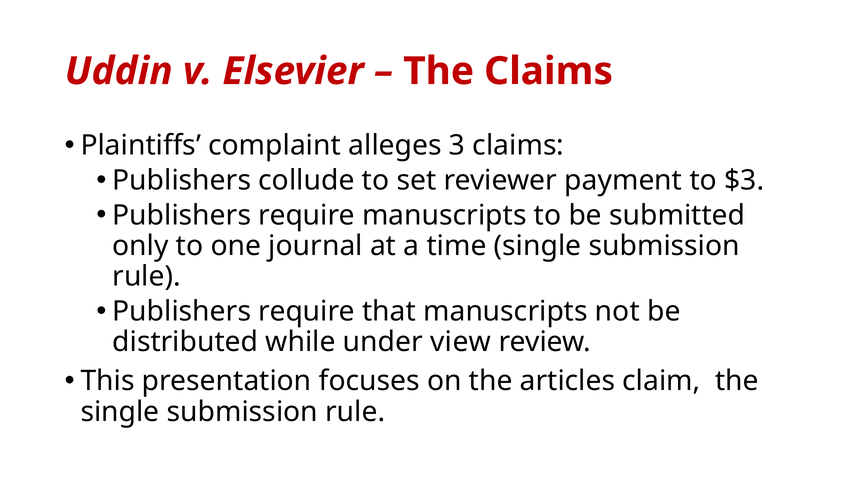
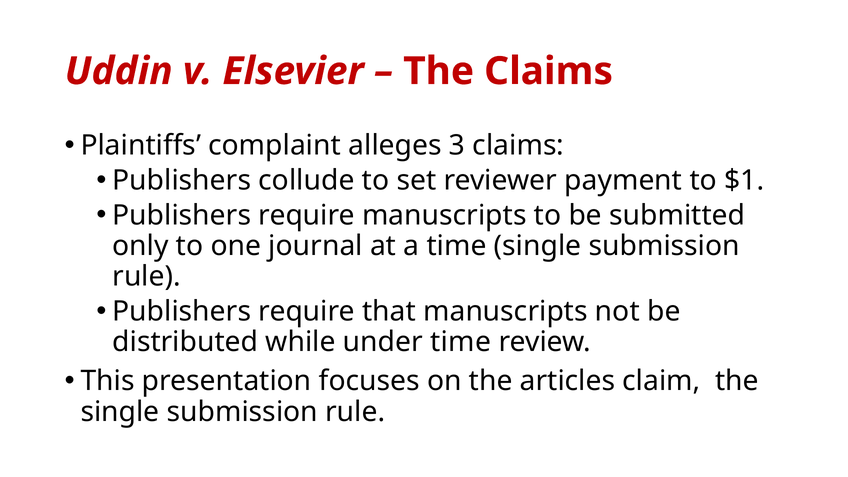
$3: $3 -> $1 (744, 180)
under view: view -> time (461, 342)
